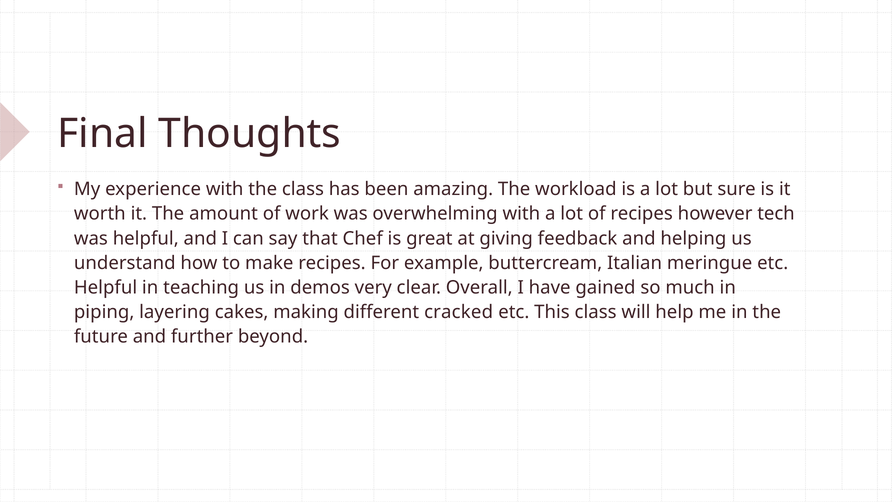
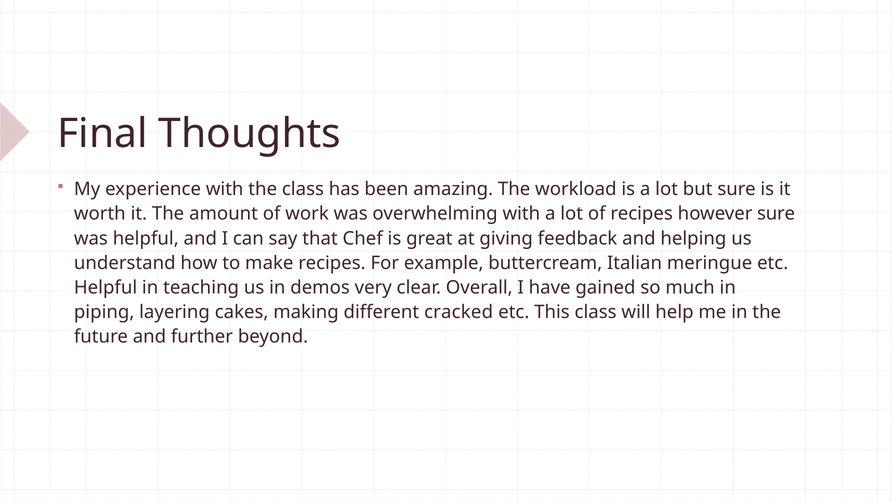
however tech: tech -> sure (776, 214)
